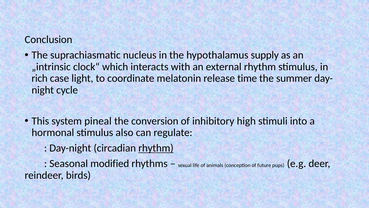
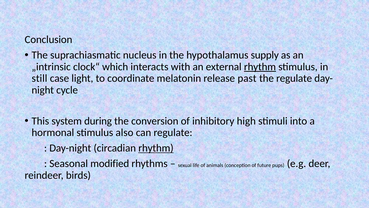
rhythm underline: none -> present (260, 67)
rich: rich -> still (39, 78)
time: time -> past (247, 78)
the summer: summer -> regulate (294, 78)
pineal: pineal -> during (98, 121)
